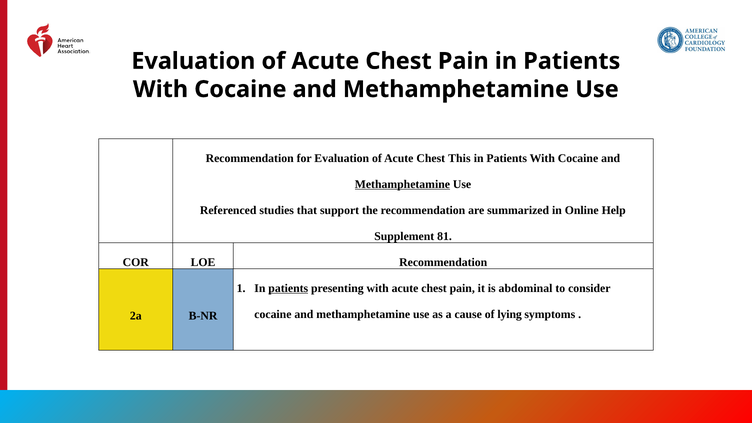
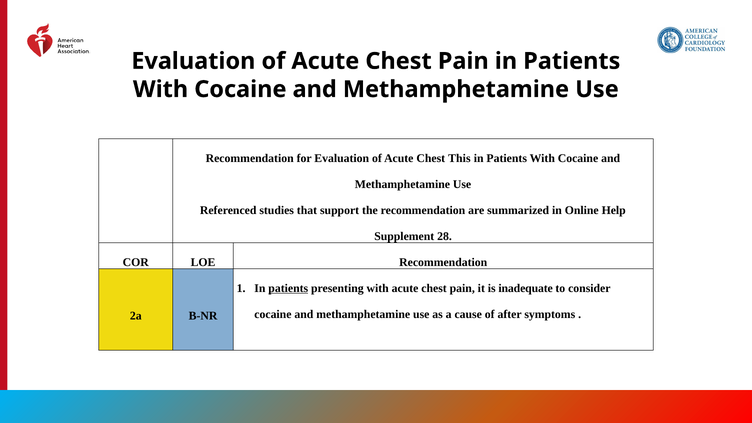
Methamphetamine underline: present -> none (402, 184)
81: 81 -> 28 (445, 236)
abdominal: abdominal -> inadequate (526, 288)
lying: lying -> after (510, 314)
